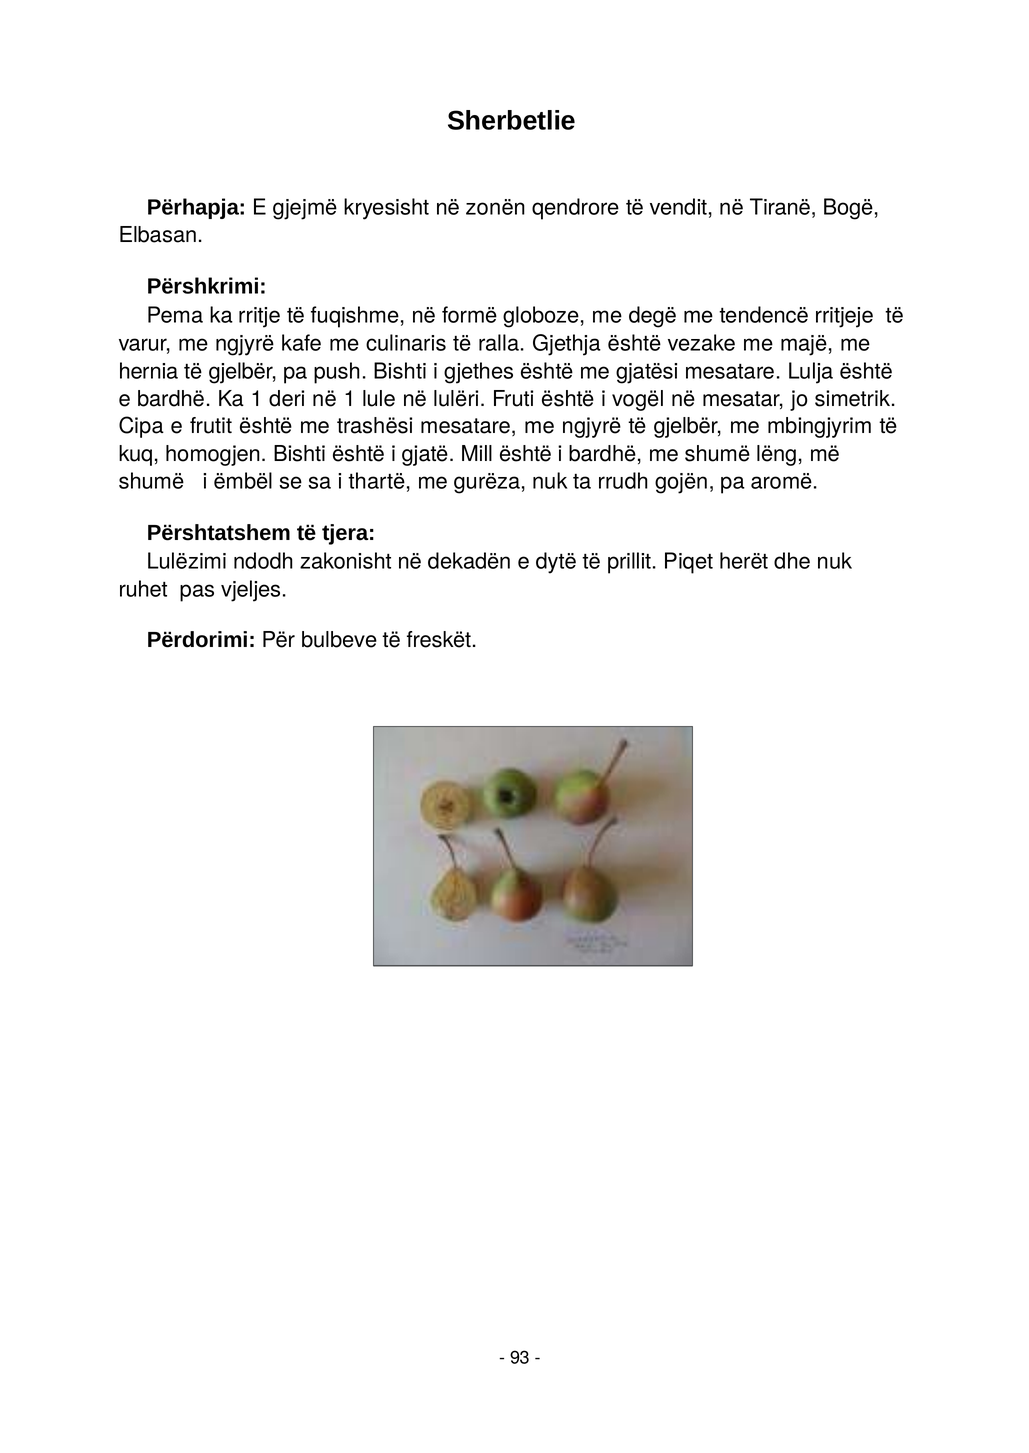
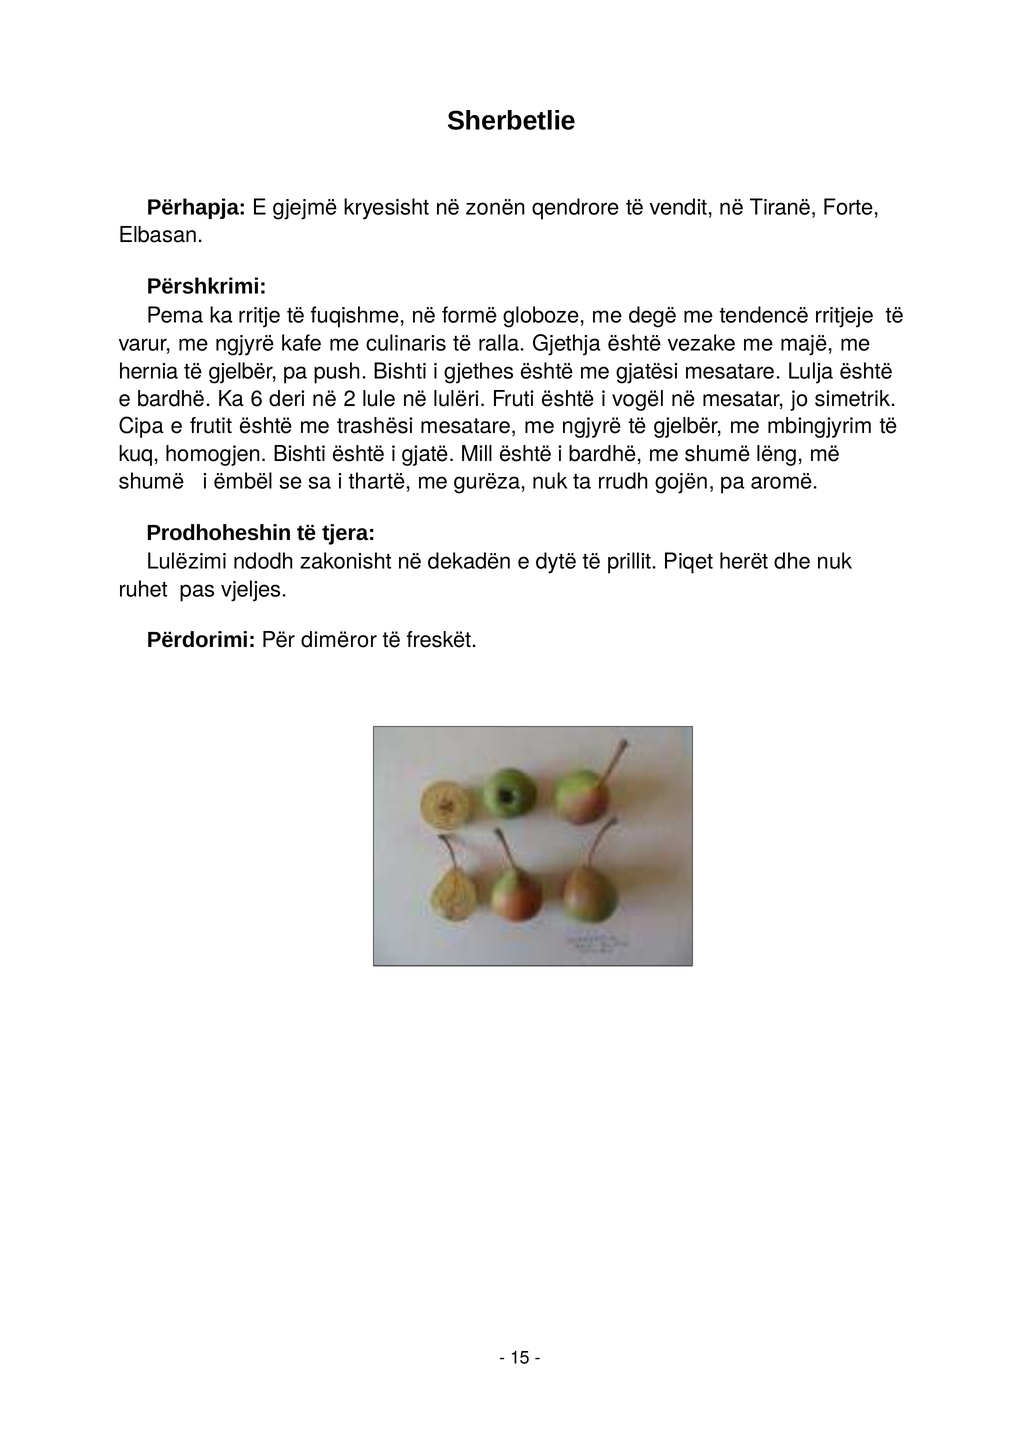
Bogë: Bogë -> Forte (851, 208)
Ka 1: 1 -> 6 (257, 399)
në 1: 1 -> 2 (350, 399)
Përshtatshem: Përshtatshem -> Prodhoheshin (219, 533)
bulbeve: bulbeve -> dimëror (339, 640)
93: 93 -> 15 (520, 1358)
